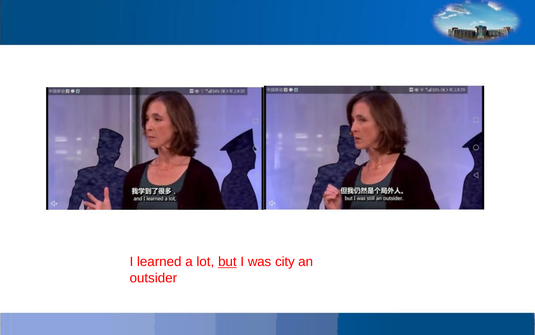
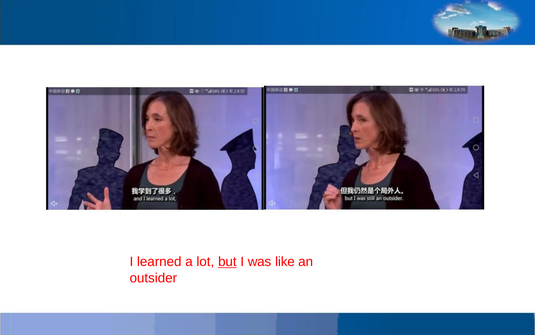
city: city -> like (285, 261)
